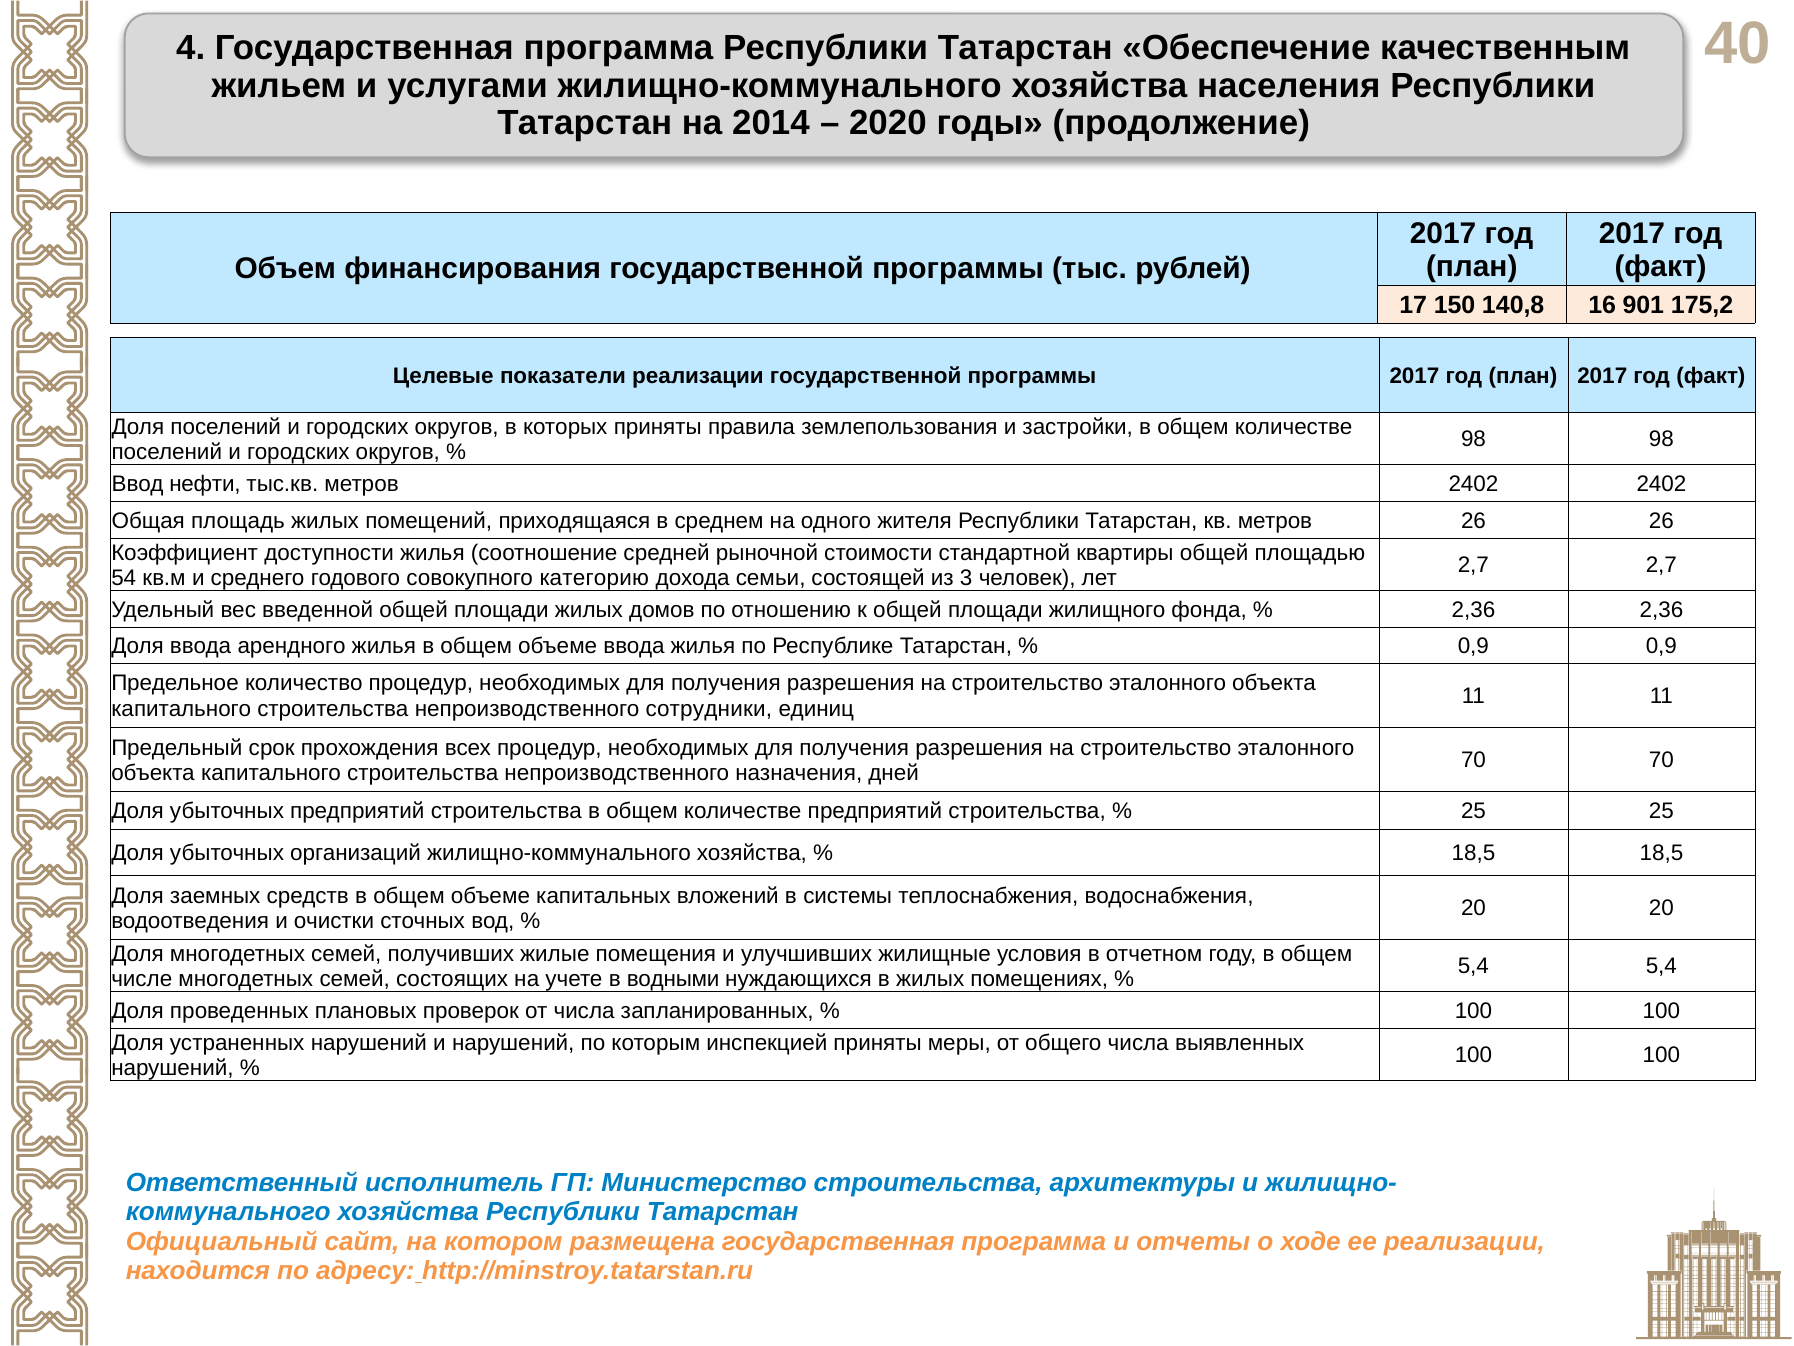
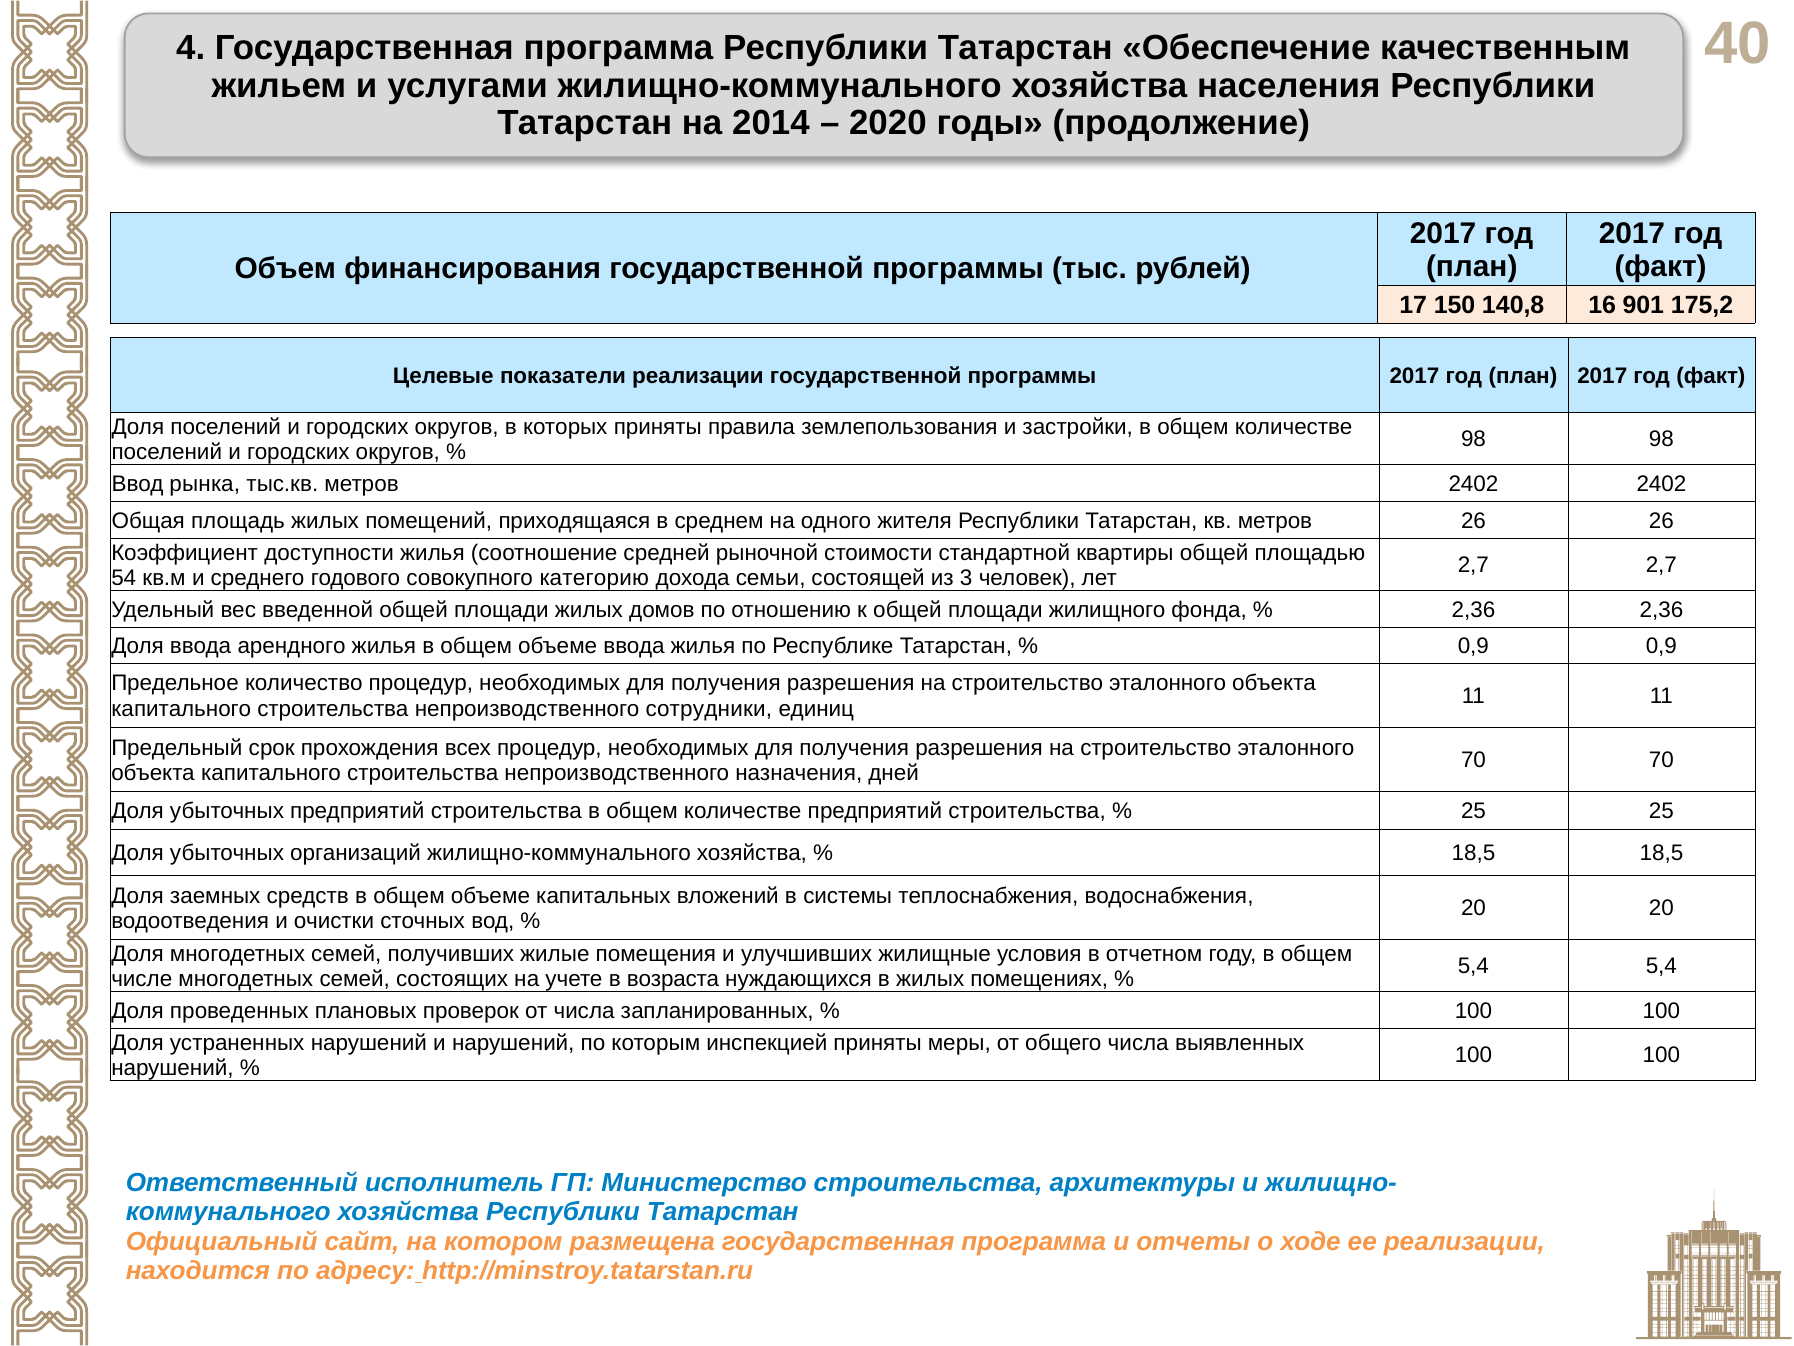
нефти: нефти -> рынка (205, 484)
водными: водными -> возраста (673, 979)
